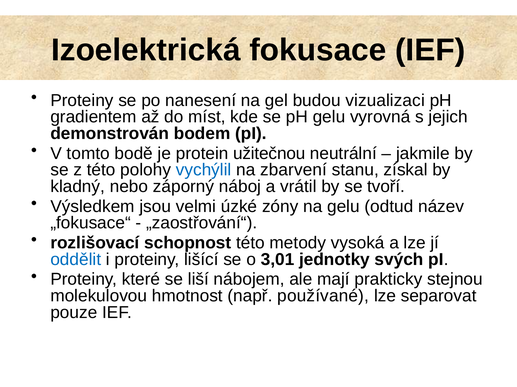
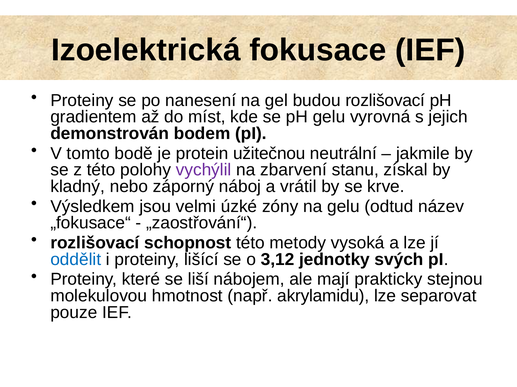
budou vizualizaci: vizualizaci -> rozlišovací (385, 101)
vychýlil colour: blue -> purple (204, 170)
tvoří: tvoří -> krve (386, 187)
3,01: 3,01 -> 3,12 (278, 260)
používané: používané -> akrylamidu (323, 296)
